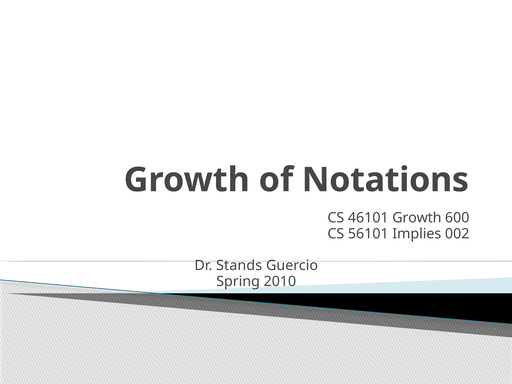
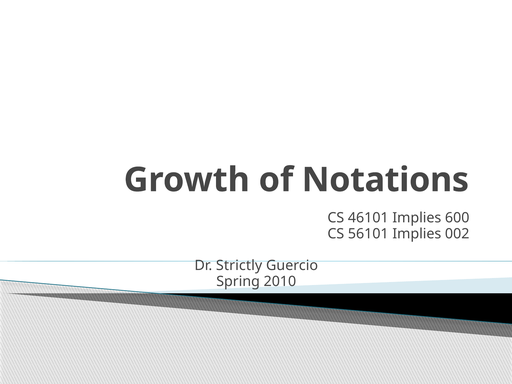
46101 Growth: Growth -> Implies (417, 218)
Stands: Stands -> Strictly (239, 266)
